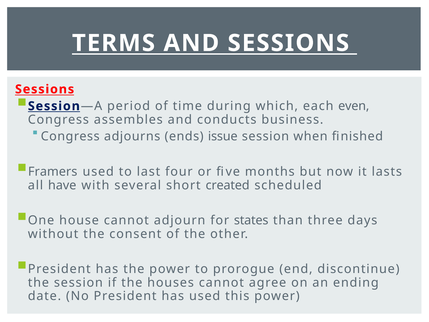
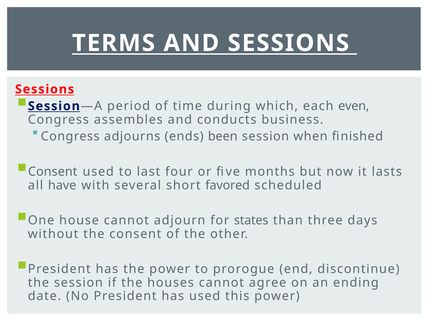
issue: issue -> been (223, 136)
Framers: Framers -> Consent (53, 172)
created: created -> favored (228, 185)
